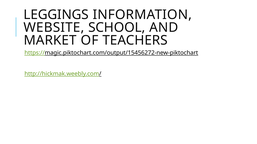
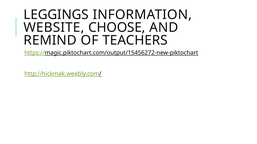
SCHOOL: SCHOOL -> CHOOSE (117, 28)
MARKET: MARKET -> REMIND (50, 40)
